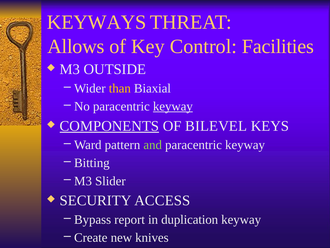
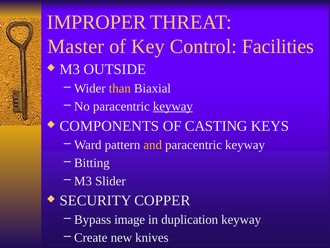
KEYWAYS: KEYWAYS -> IMPROPER (97, 22)
Allows: Allows -> Master (76, 46)
COMPONENTS underline: present -> none (109, 126)
BILEVEL: BILEVEL -> CASTING (216, 126)
and colour: light green -> yellow (153, 145)
ACCESS: ACCESS -> COPPER (162, 200)
report: report -> image (130, 219)
